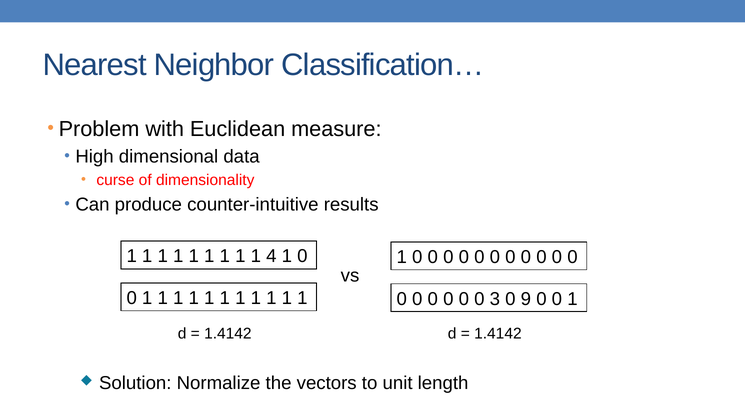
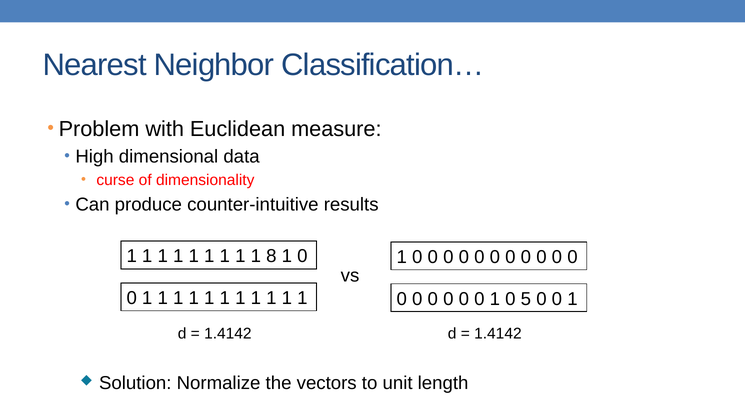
4: 4 -> 8 (271, 256)
0 0 0 3: 3 -> 1 (495, 299)
9: 9 -> 5 (526, 299)
